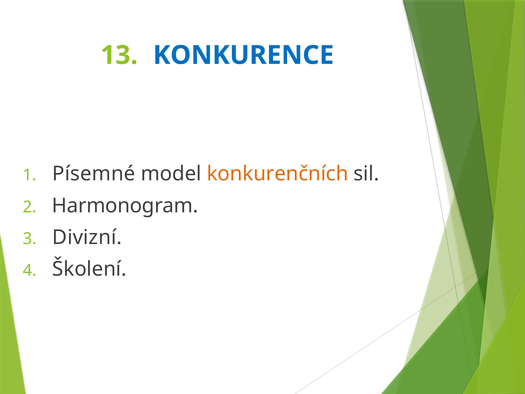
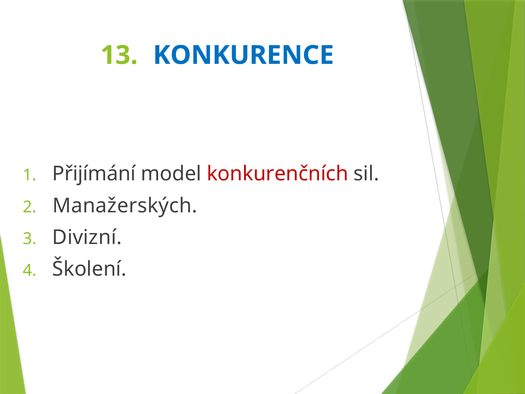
Písemné: Písemné -> Přijímání (94, 174)
konkurenčních colour: orange -> red (278, 174)
Harmonogram: Harmonogram -> Manažerských (125, 206)
